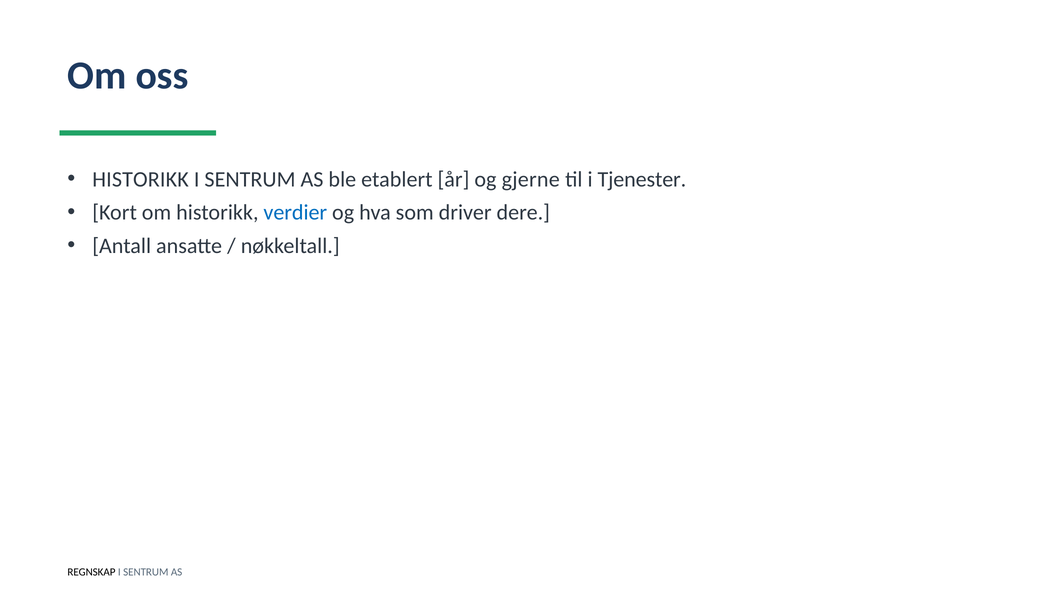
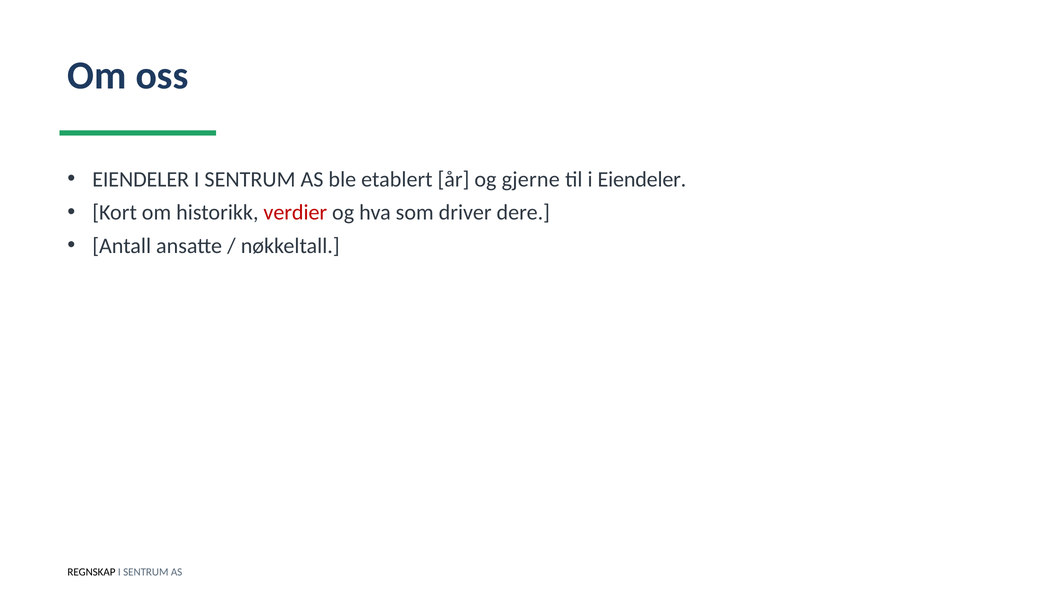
HISTORIKK: HISTORIKK -> EIENDELER (141, 180)
i Tjenester: Tjenester -> Eiendeler (642, 180)
verdier colour: blue -> red (295, 213)
